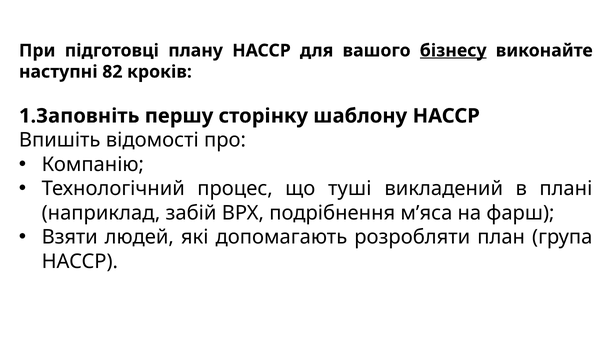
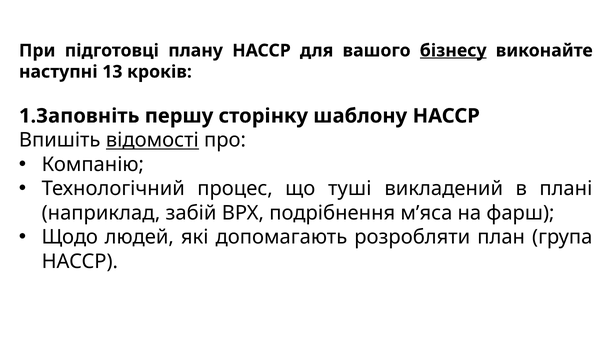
82: 82 -> 13 (112, 72)
відомості underline: none -> present (152, 140)
Взяти: Взяти -> Щодо (70, 237)
